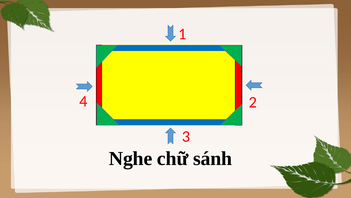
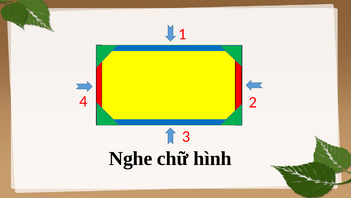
sánh: sánh -> hình (213, 158)
